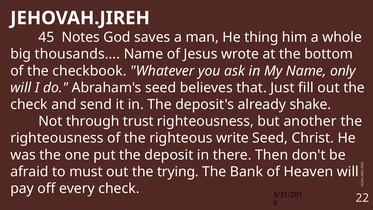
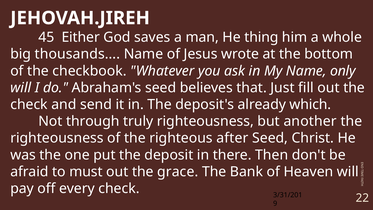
Notes: Notes -> Either (81, 37)
shake: shake -> which (310, 104)
trust: trust -> truly (138, 121)
write: write -> after (232, 138)
trying: trying -> grace (178, 172)
